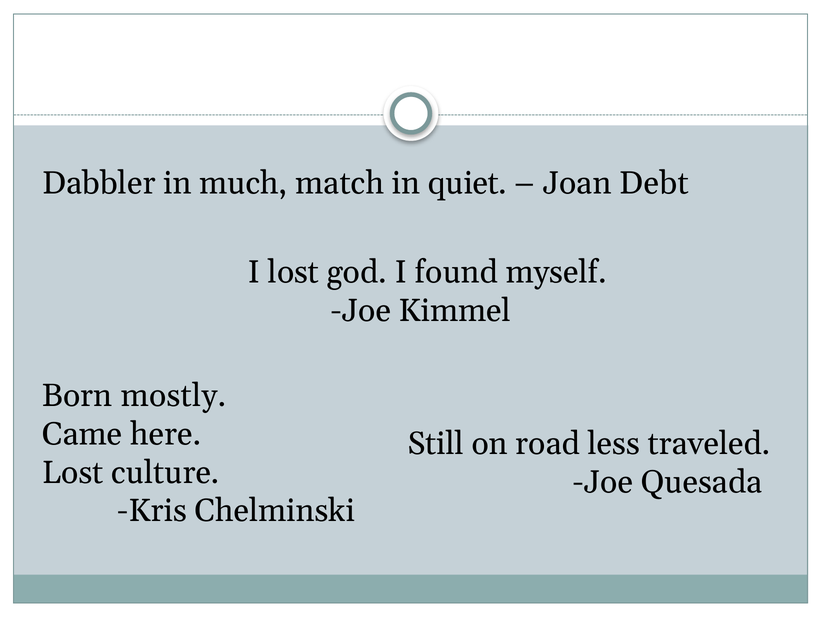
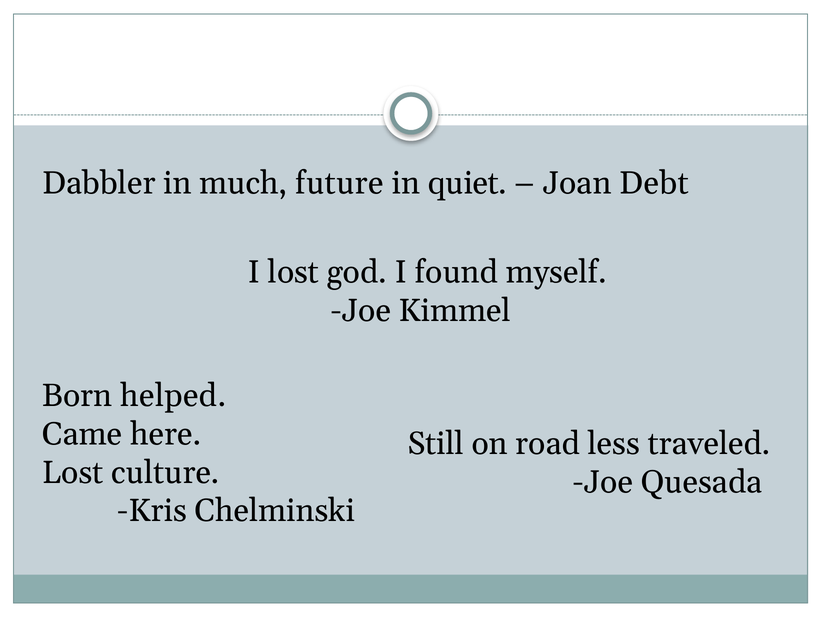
match: match -> future (340, 183)
mostly: mostly -> helped (173, 395)
